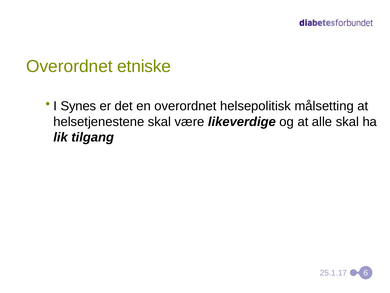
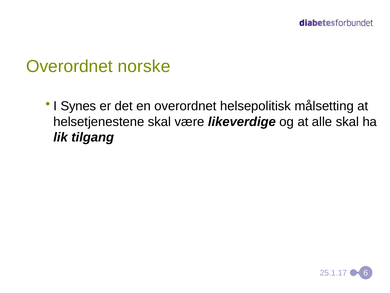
etniske: etniske -> norske (144, 66)
